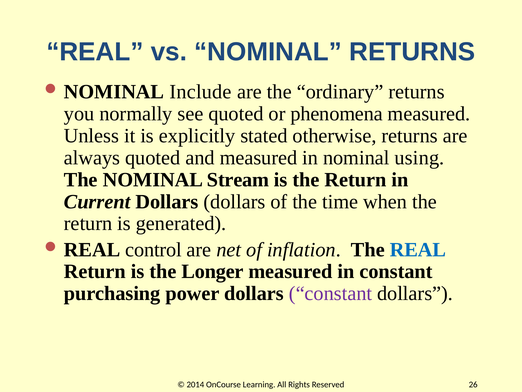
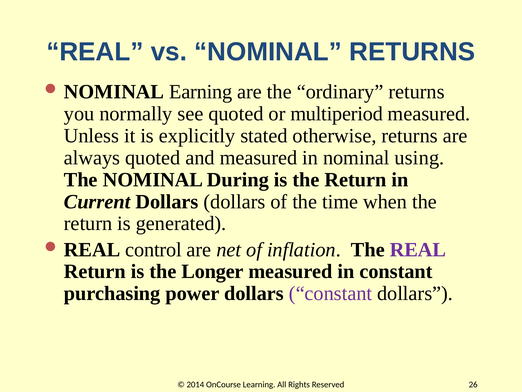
Include: Include -> Earning (201, 92)
phenomena: phenomena -> multiperiod (337, 114)
Stream: Stream -> During (238, 179)
REAL colour: blue -> purple (418, 249)
